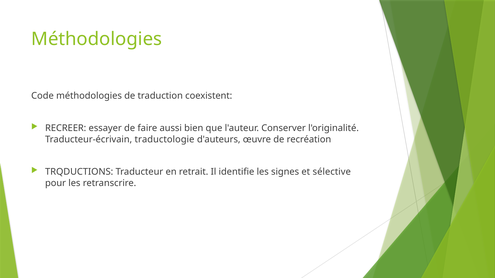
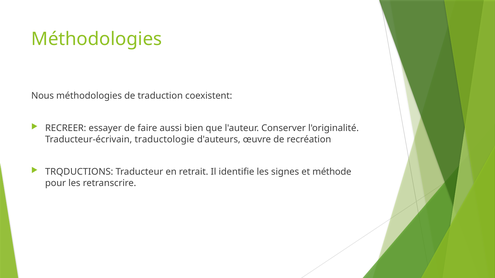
Code: Code -> Nous (43, 96)
sélective: sélective -> méthode (332, 172)
